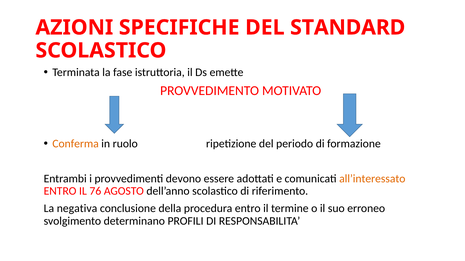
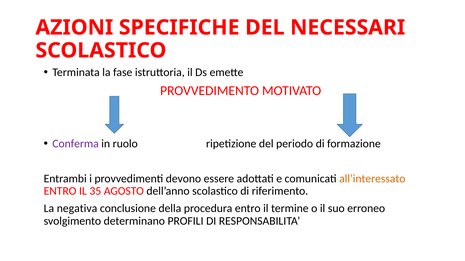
STANDARD: STANDARD -> NECESSARI (348, 28)
Conferma colour: orange -> purple (76, 144)
76: 76 -> 35 (95, 191)
